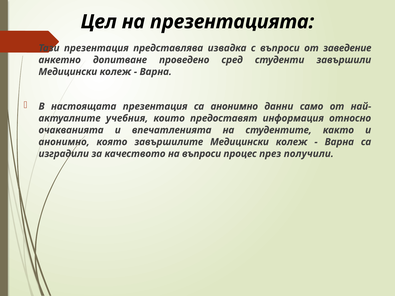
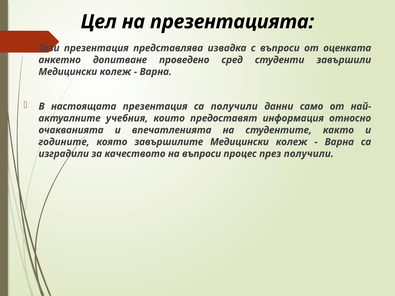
заведение: заведение -> оценката (347, 48)
са анонимно: анонимно -> получили (234, 106)
анонимно: анонимно -> годините (64, 142)
